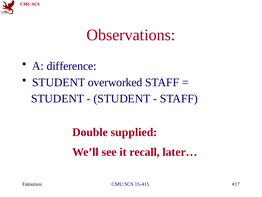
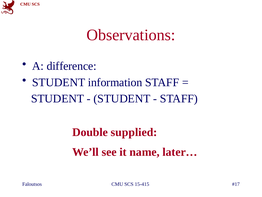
overworked: overworked -> information (115, 82)
recall: recall -> name (145, 152)
